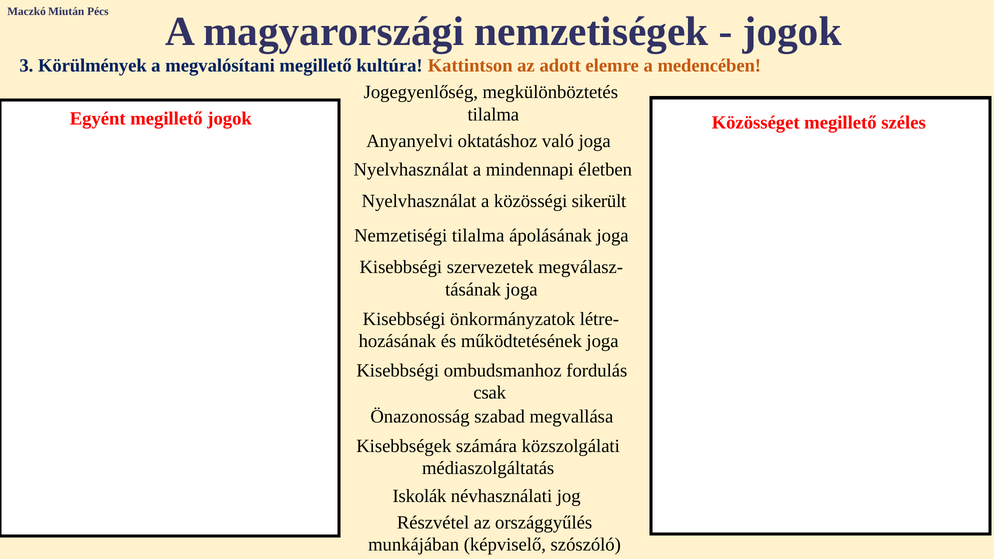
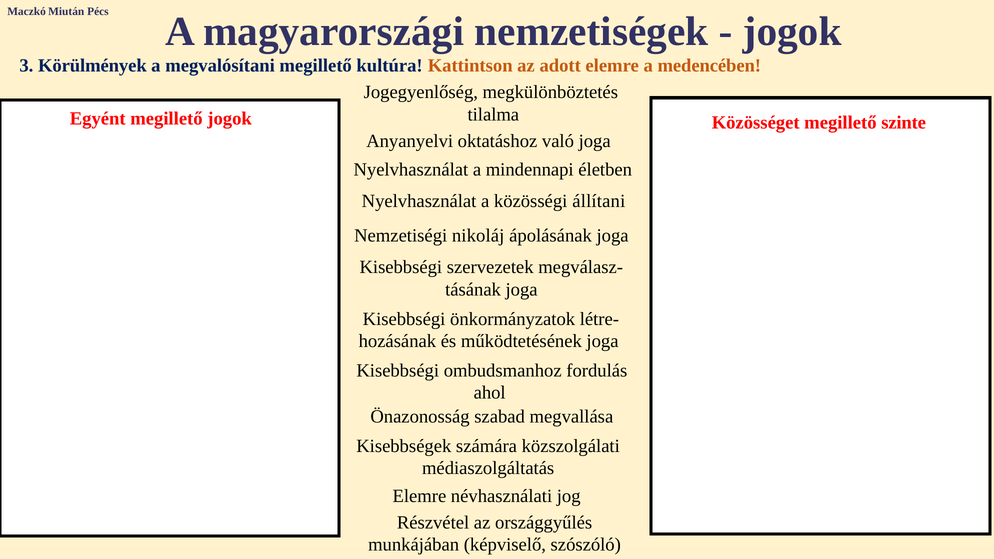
széles: széles -> szinte (904, 123)
sikerült: sikerült -> állítani (599, 201)
Nemzetiségi tilalma: tilalma -> nikoláj (478, 236)
csak: csak -> ahol (490, 393)
Iskolák: Iskolák -> Elemre (419, 496)
